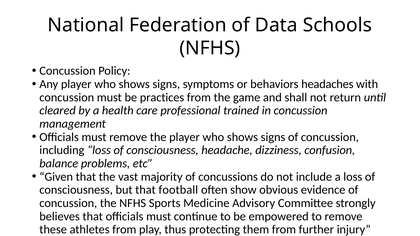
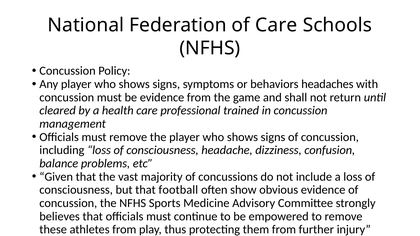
of Data: Data -> Care (276, 25)
be practices: practices -> evidence (162, 97)
